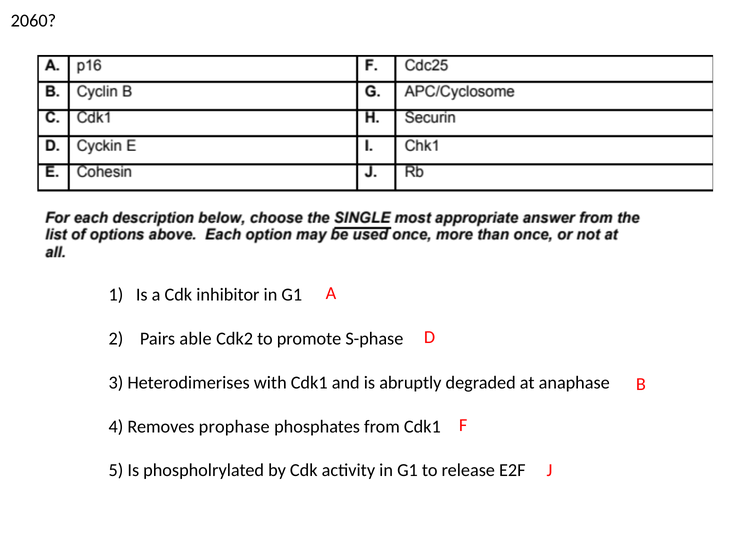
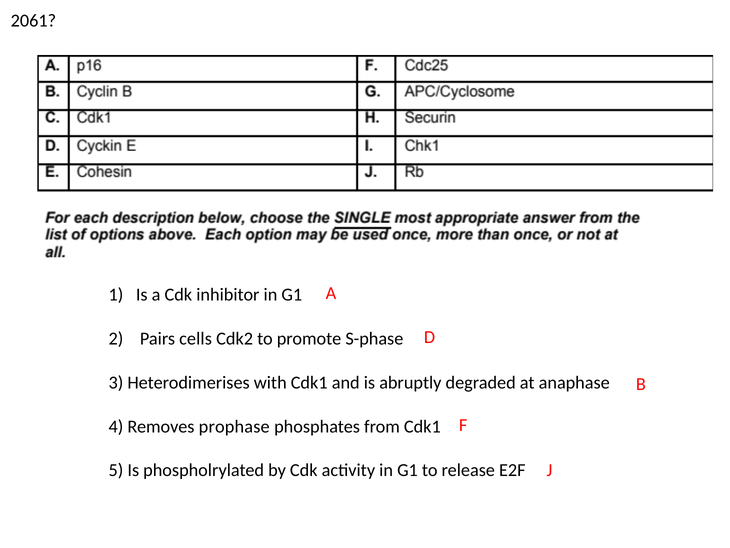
2060: 2060 -> 2061 (33, 20)
able: able -> cells (196, 338)
